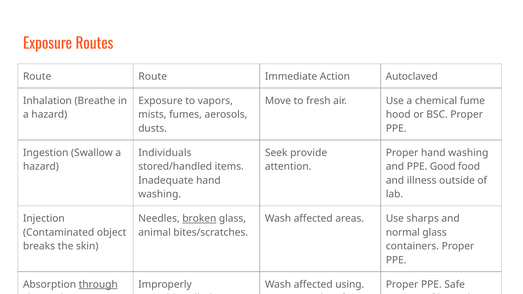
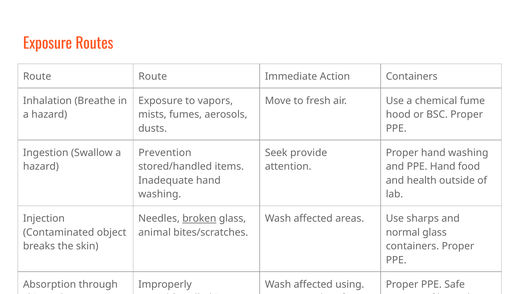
Action Autoclaved: Autoclaved -> Containers (412, 77)
Individuals: Individuals -> Prevention (165, 153)
PPE Good: Good -> Hand (443, 167)
illness: illness -> health (422, 181)
through underline: present -> none (98, 285)
